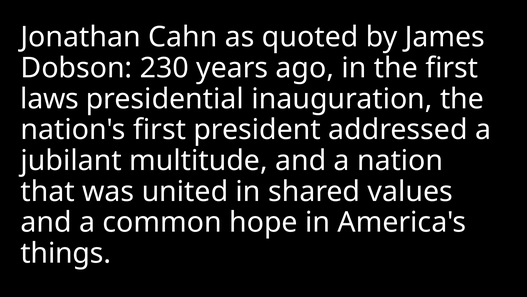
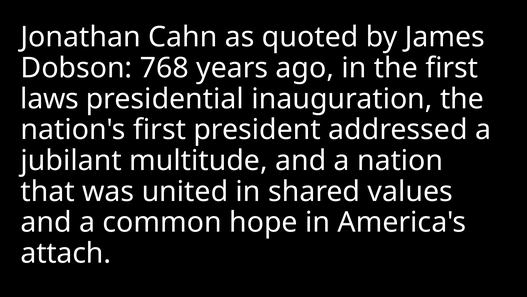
230: 230 -> 768 (164, 68)
things: things -> attach (66, 253)
